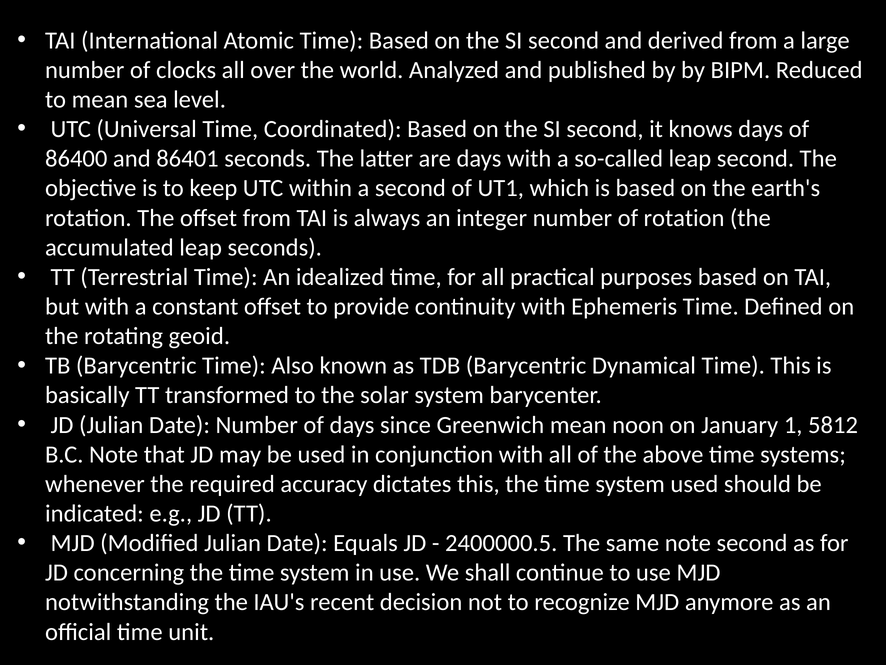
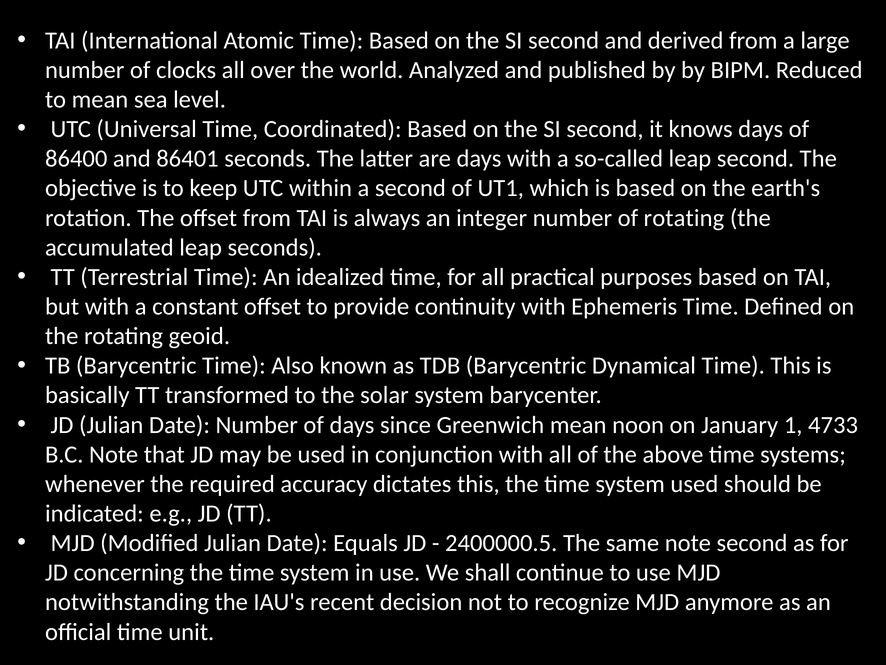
of rotation: rotation -> rotating (684, 218)
5812: 5812 -> 4733 (833, 425)
